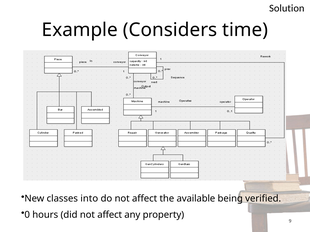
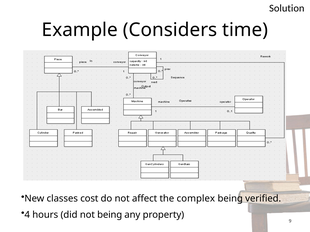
into: into -> cost (89, 199)
available: available -> complex (196, 199)
0: 0 -> 4 (27, 215)
did not affect: affect -> being (110, 215)
